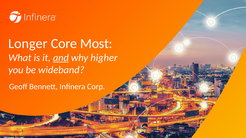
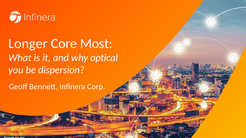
and underline: present -> none (61, 58)
higher: higher -> optical (104, 58)
wideband: wideband -> dispersion (61, 70)
